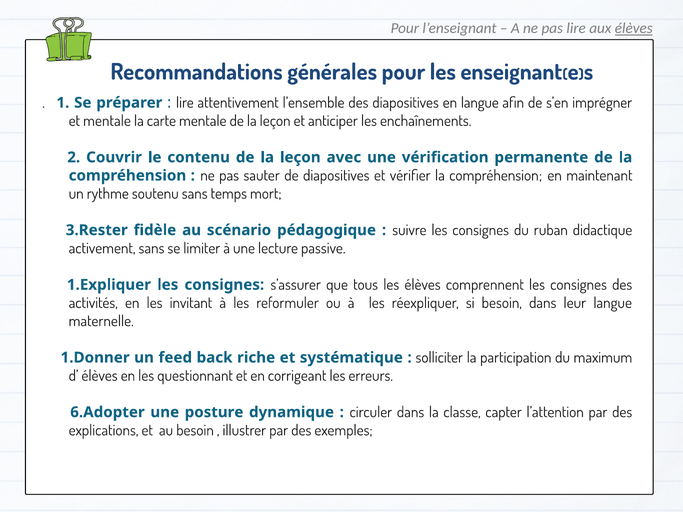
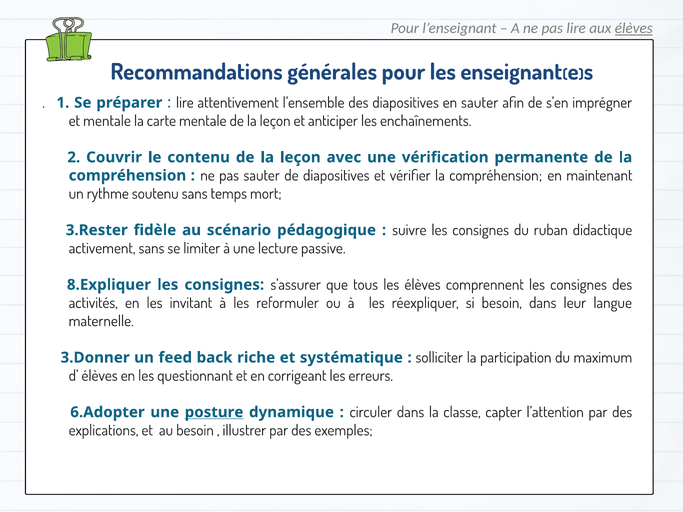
en langue: langue -> sauter (480, 103)
1.Expliquer: 1.Expliquer -> 8.Expliquer (109, 285)
1.Donner: 1.Donner -> 3.Donner (95, 358)
posture underline: none -> present (214, 412)
